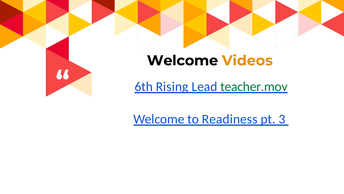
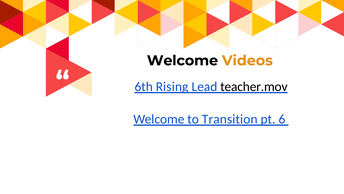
teacher.mov colour: green -> black (254, 87)
Readiness: Readiness -> Transition (230, 119)
3: 3 -> 6 (282, 119)
